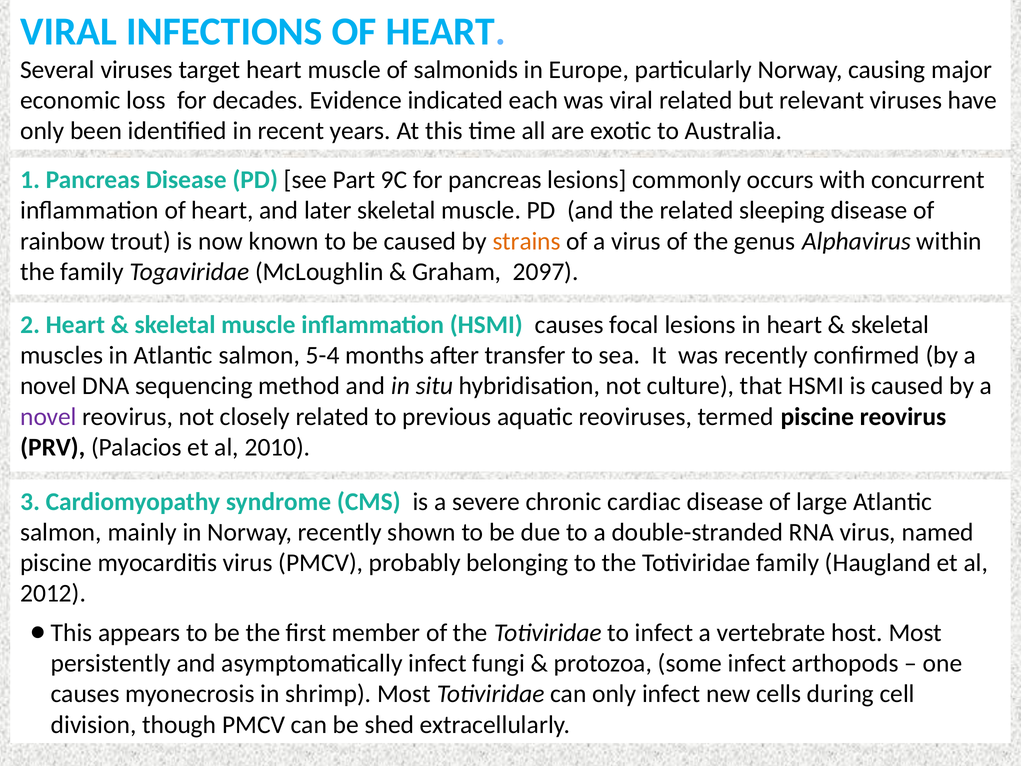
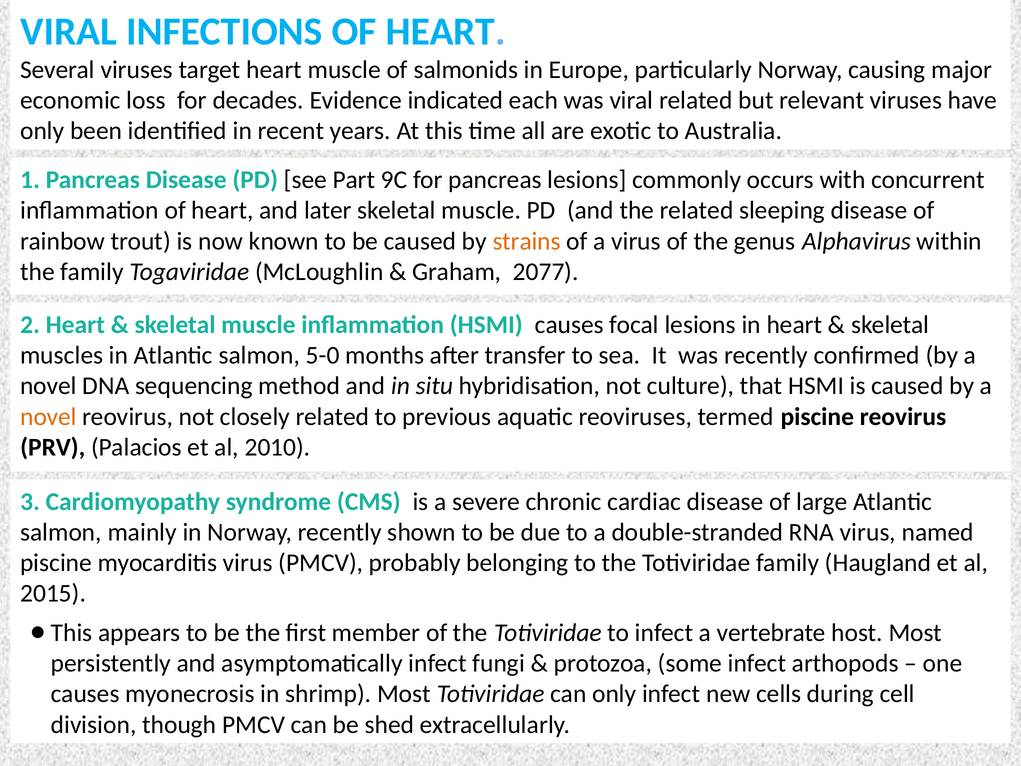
2097: 2097 -> 2077 (546, 272)
5-4: 5-4 -> 5-0 (323, 355)
novel colour: purple -> orange (49, 416)
2012: 2012 -> 2015 (53, 593)
